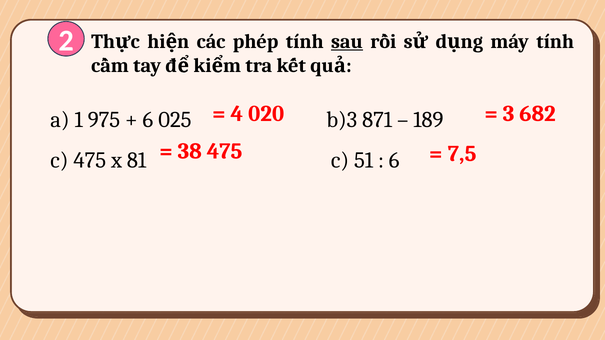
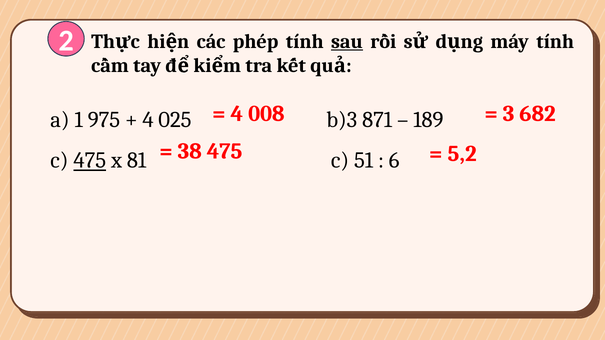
020: 020 -> 008 (266, 114)
6: 6 -> 4 (148, 120)
7,5: 7,5 -> 5,2 (462, 154)
475 underline: none -> present (90, 161)
